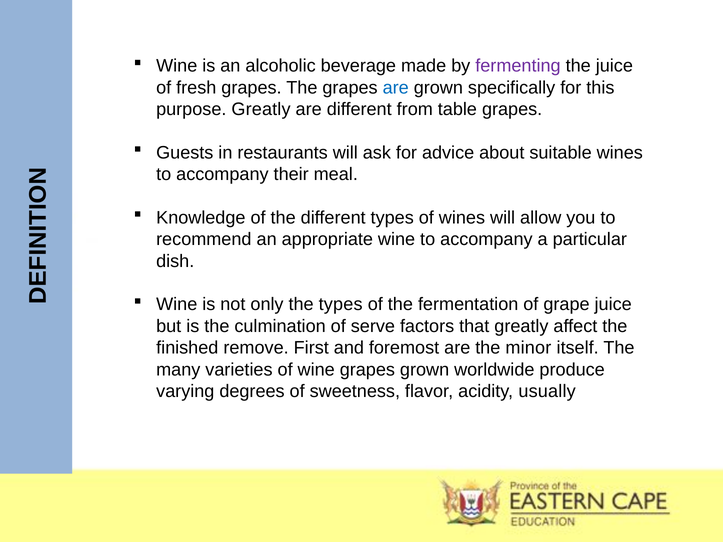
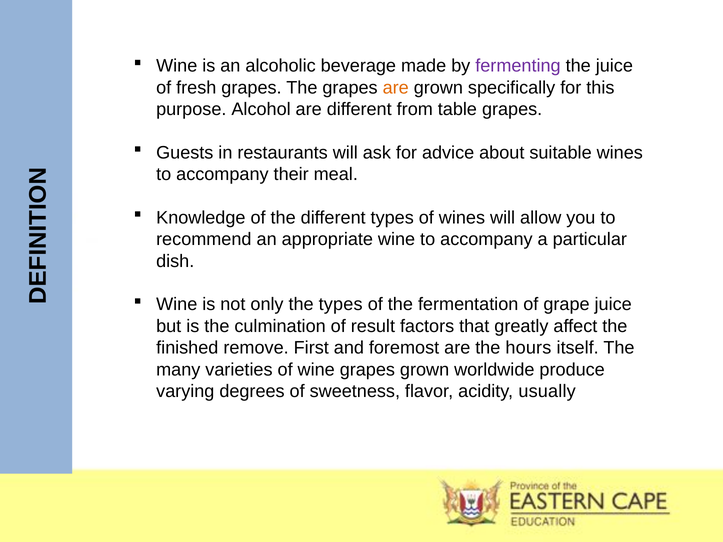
are colour: blue -> orange (396, 88)
purpose Greatly: Greatly -> Alcohol (261, 109)
serve: serve -> result (373, 326)
minor: minor -> hours (528, 348)
